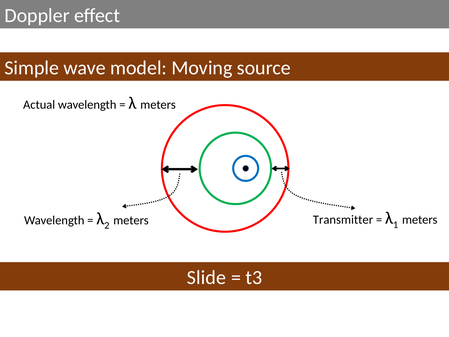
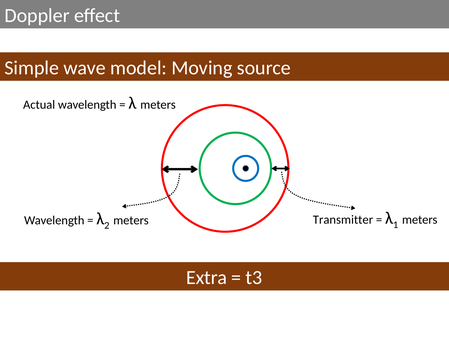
Slide: Slide -> Extra (207, 278)
